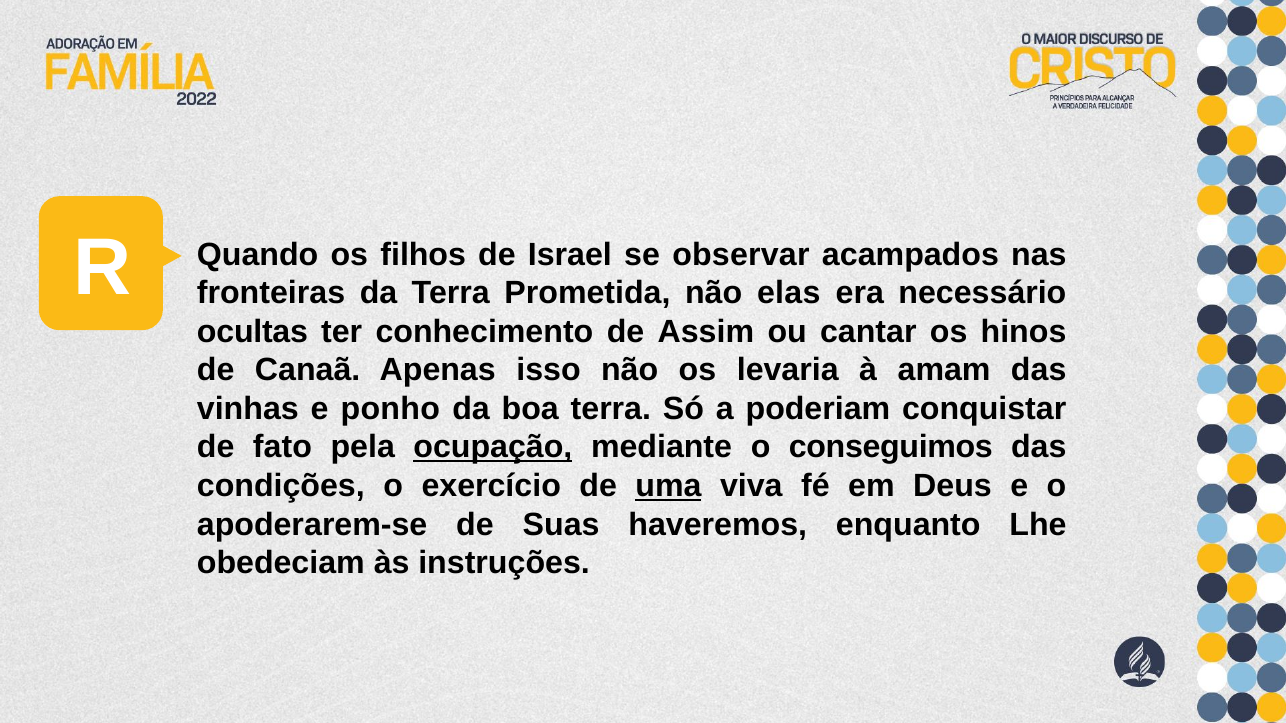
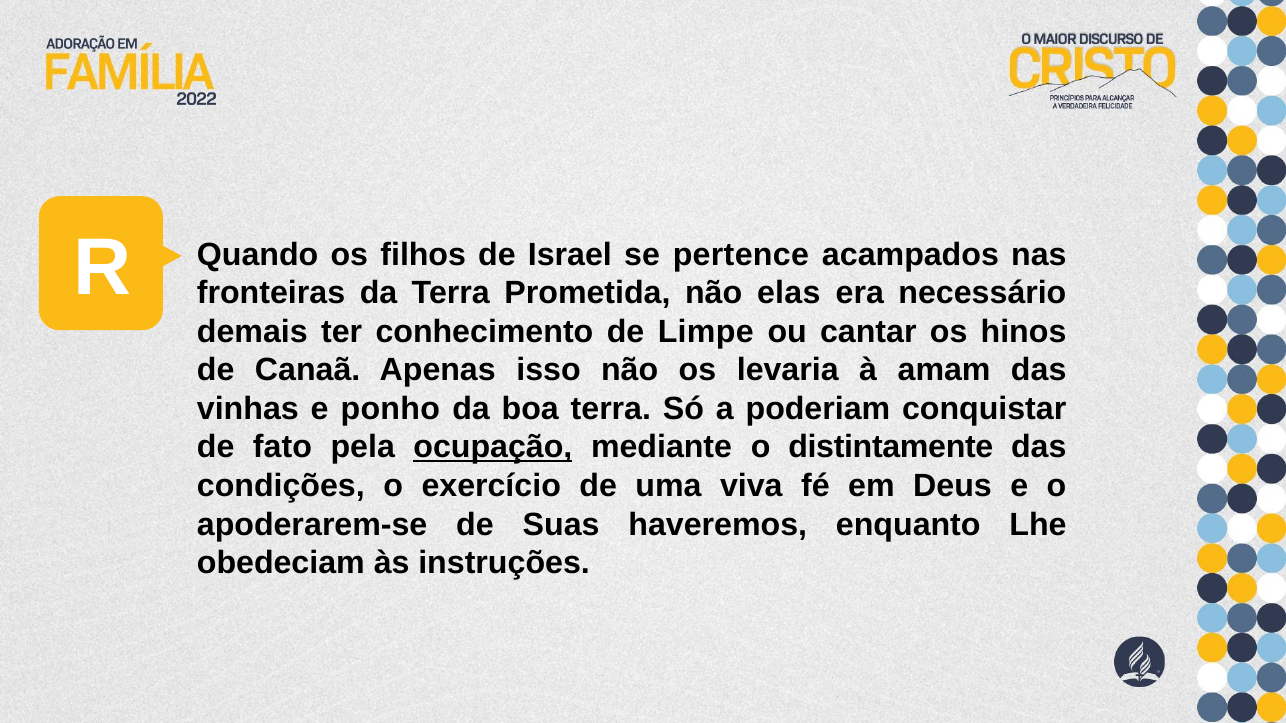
observar: observar -> pertence (741, 255)
ocultas: ocultas -> demais (252, 332)
Assim: Assim -> Limpe (706, 332)
conseguimos: conseguimos -> distintamente (891, 448)
uma underline: present -> none (668, 486)
